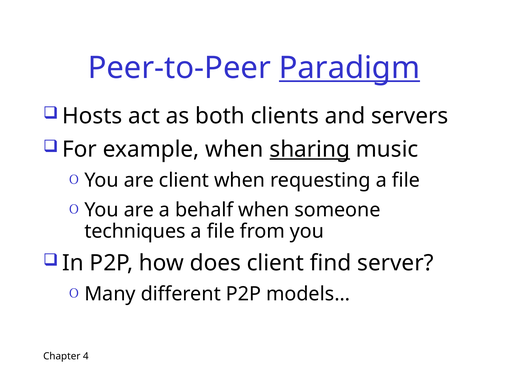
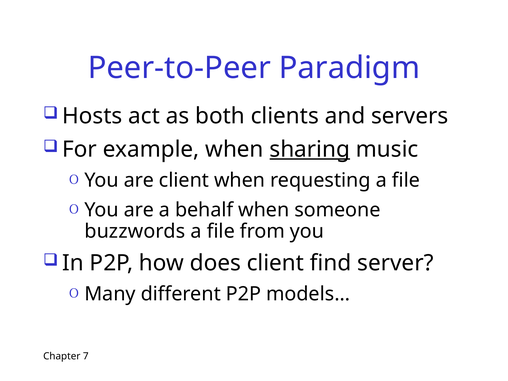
Paradigm underline: present -> none (349, 68)
techniques: techniques -> buzzwords (135, 231)
4: 4 -> 7 (86, 356)
